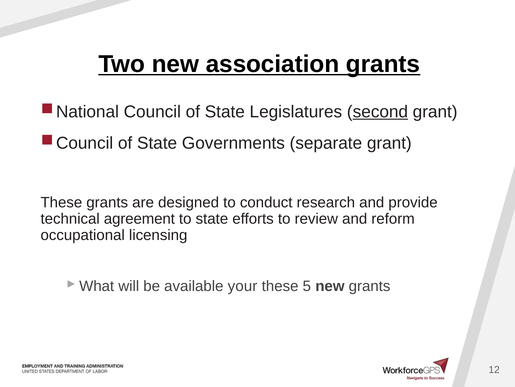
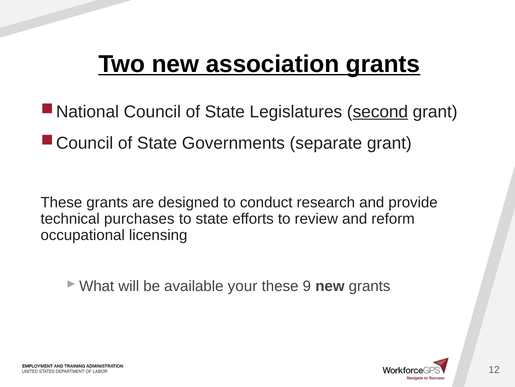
agreement: agreement -> purchases (139, 218)
5: 5 -> 9 (307, 286)
